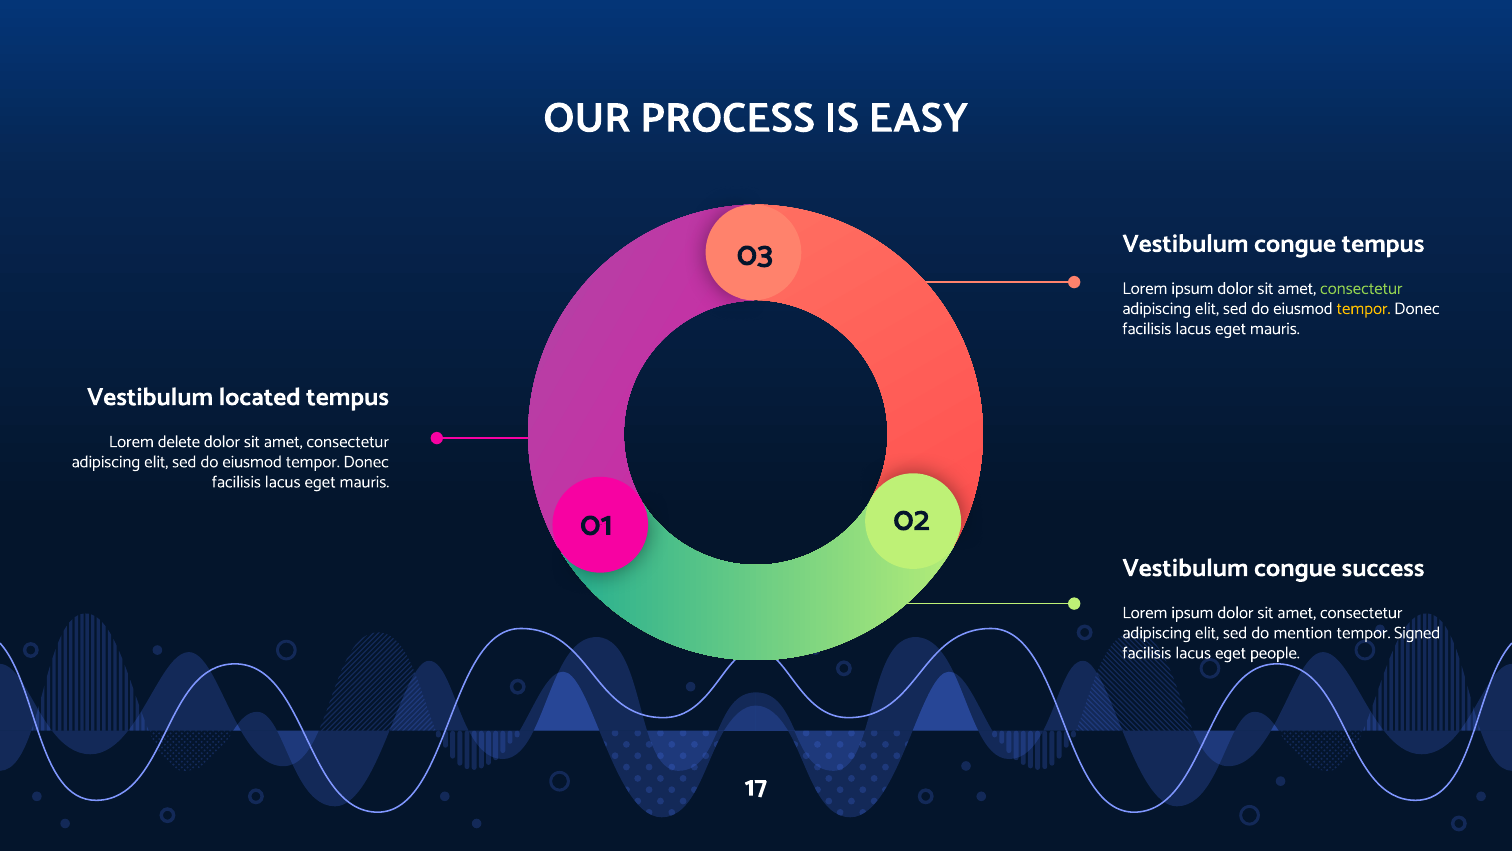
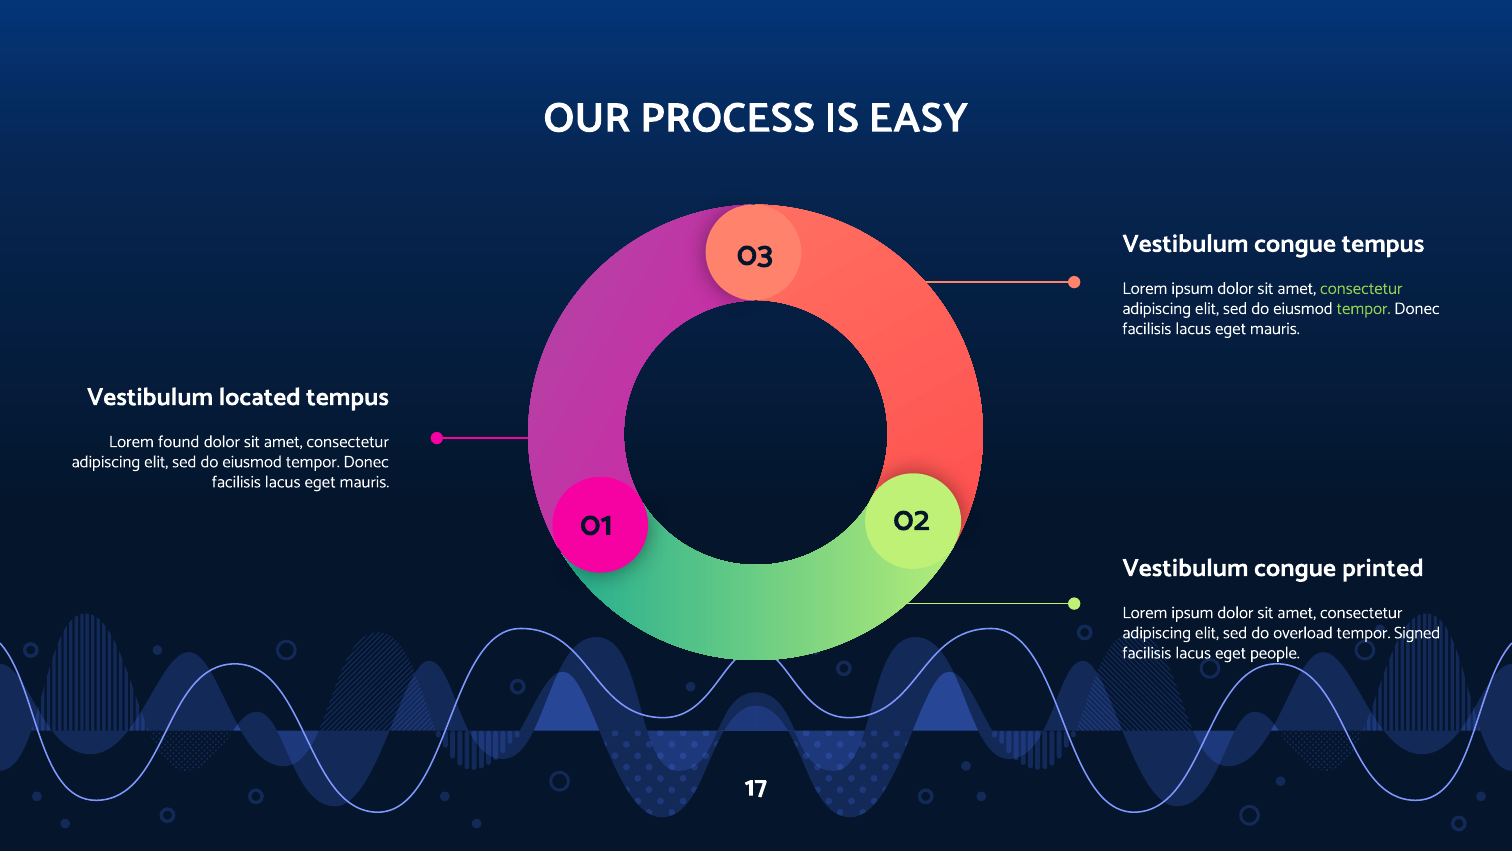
tempor colour: yellow -> light green (1364, 308)
delete: delete -> found (179, 441)
success: success -> printed (1383, 568)
mention: mention -> overload (1303, 632)
